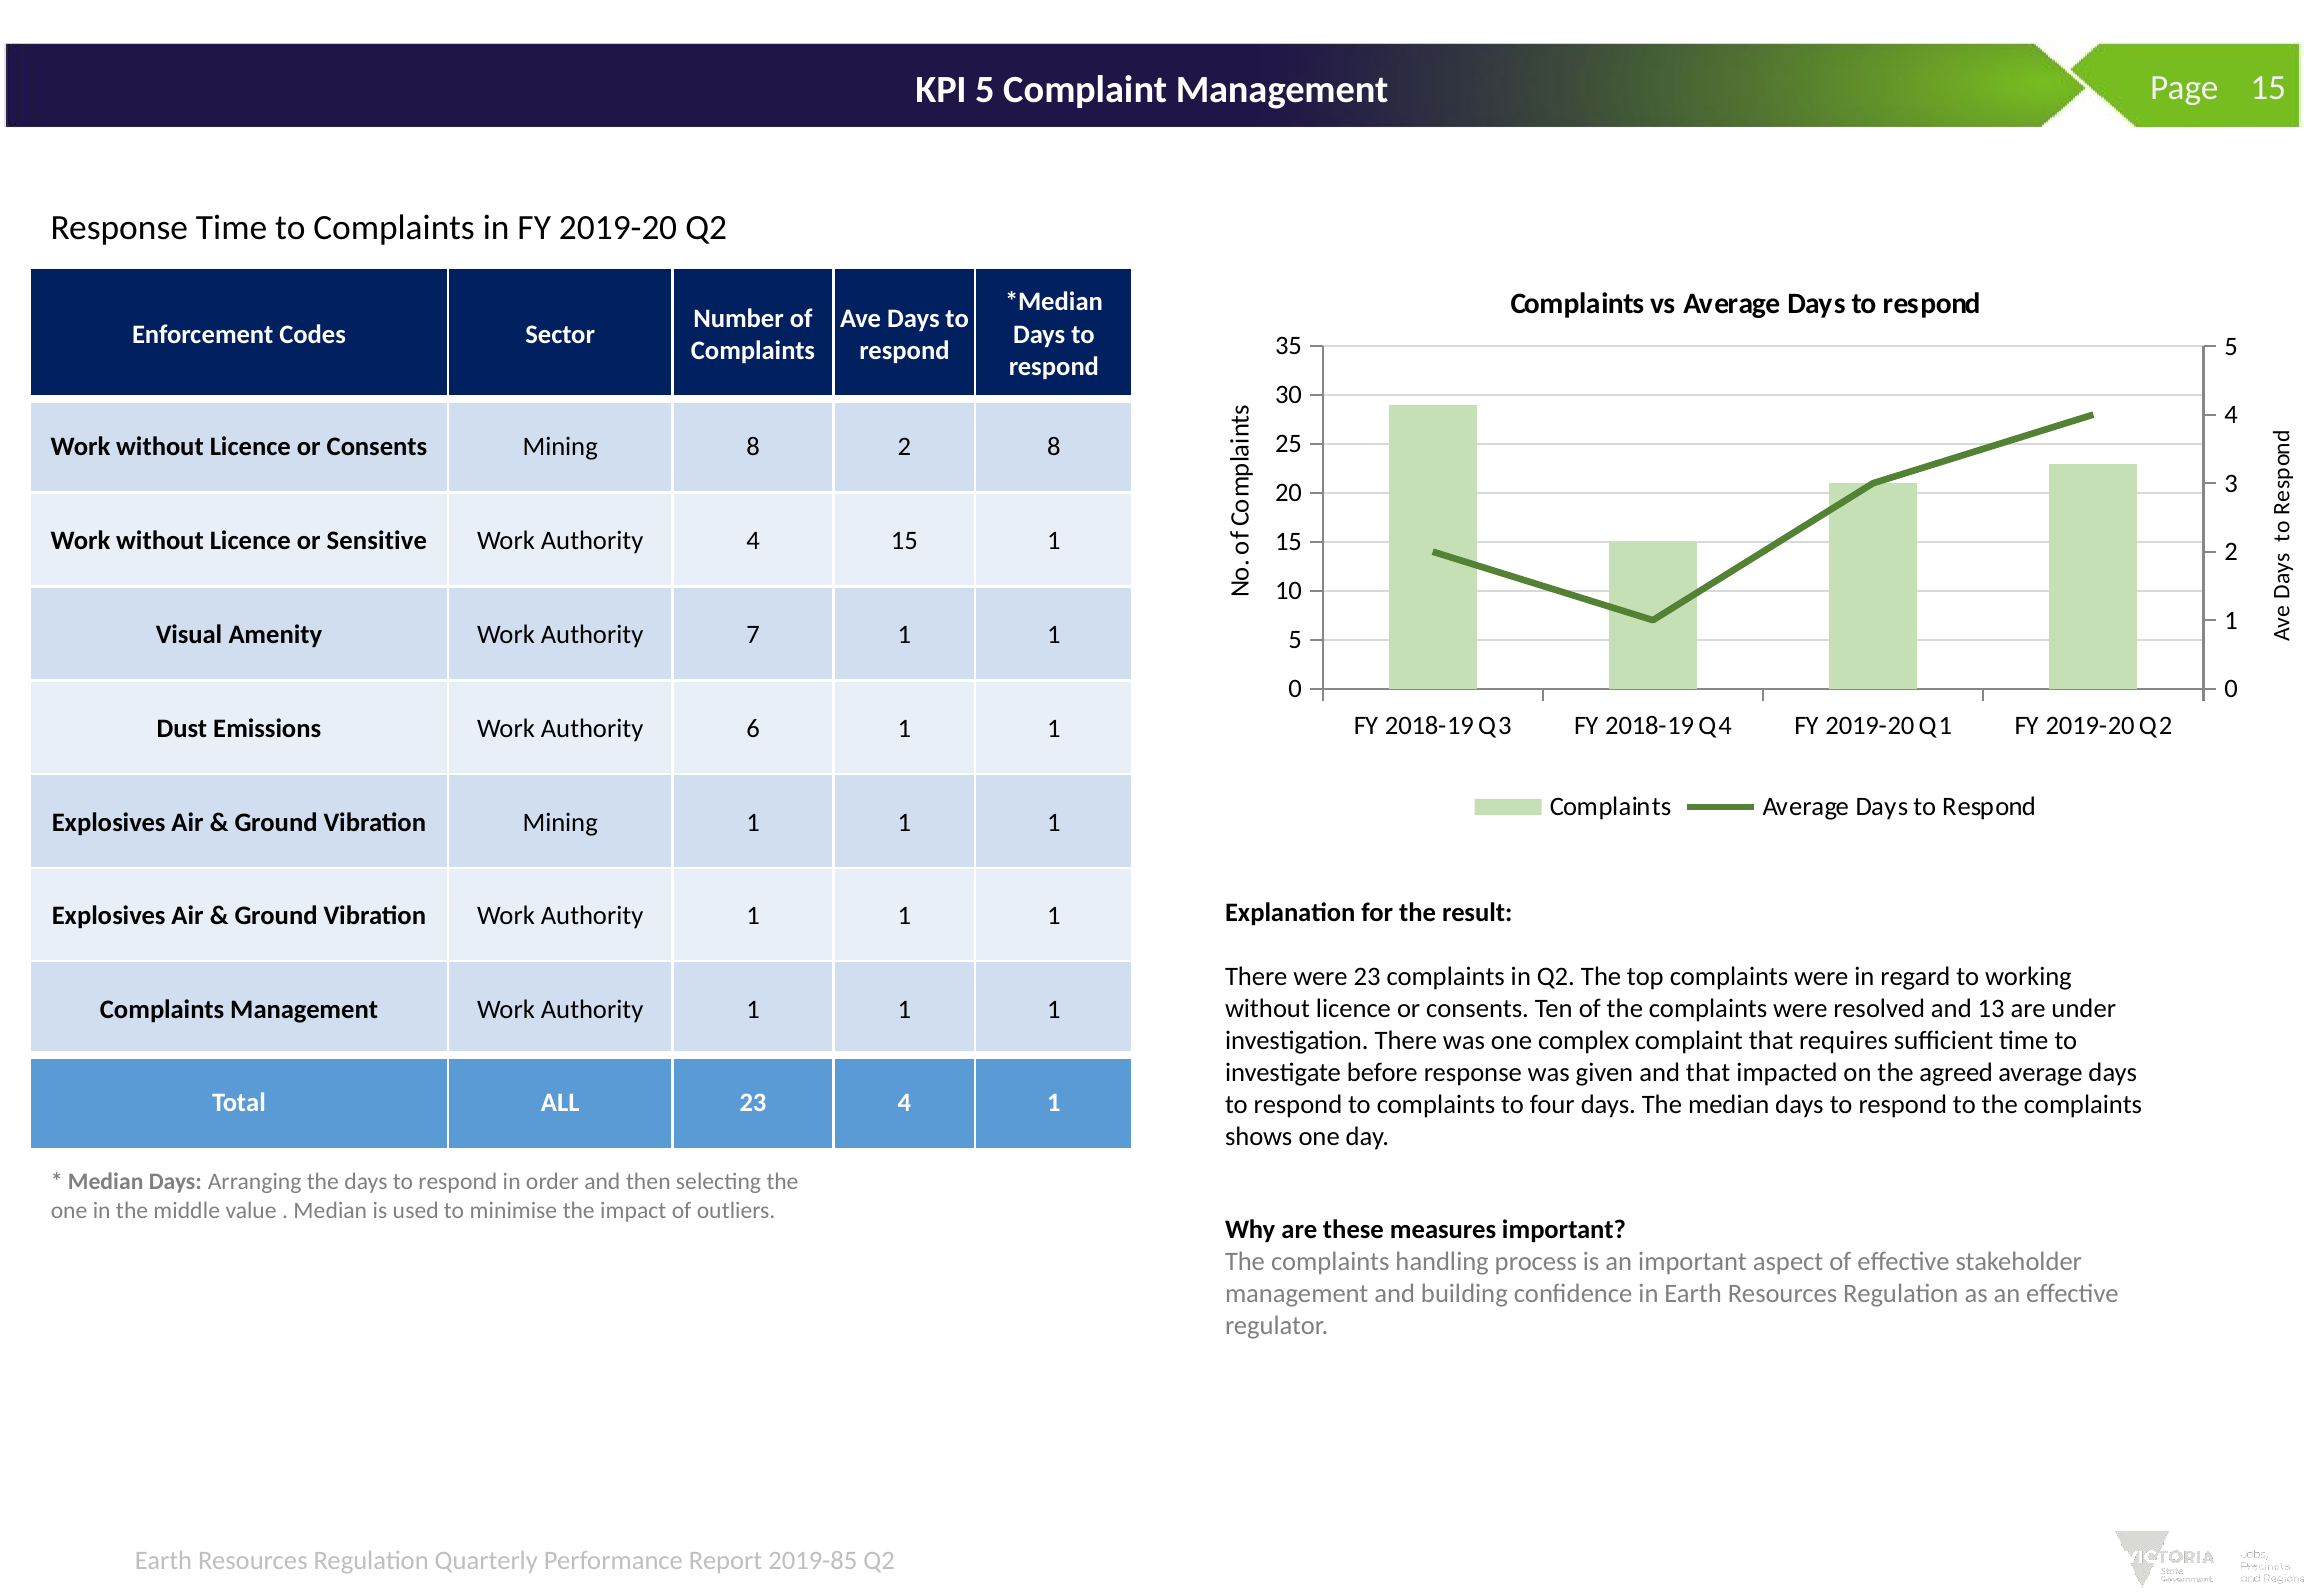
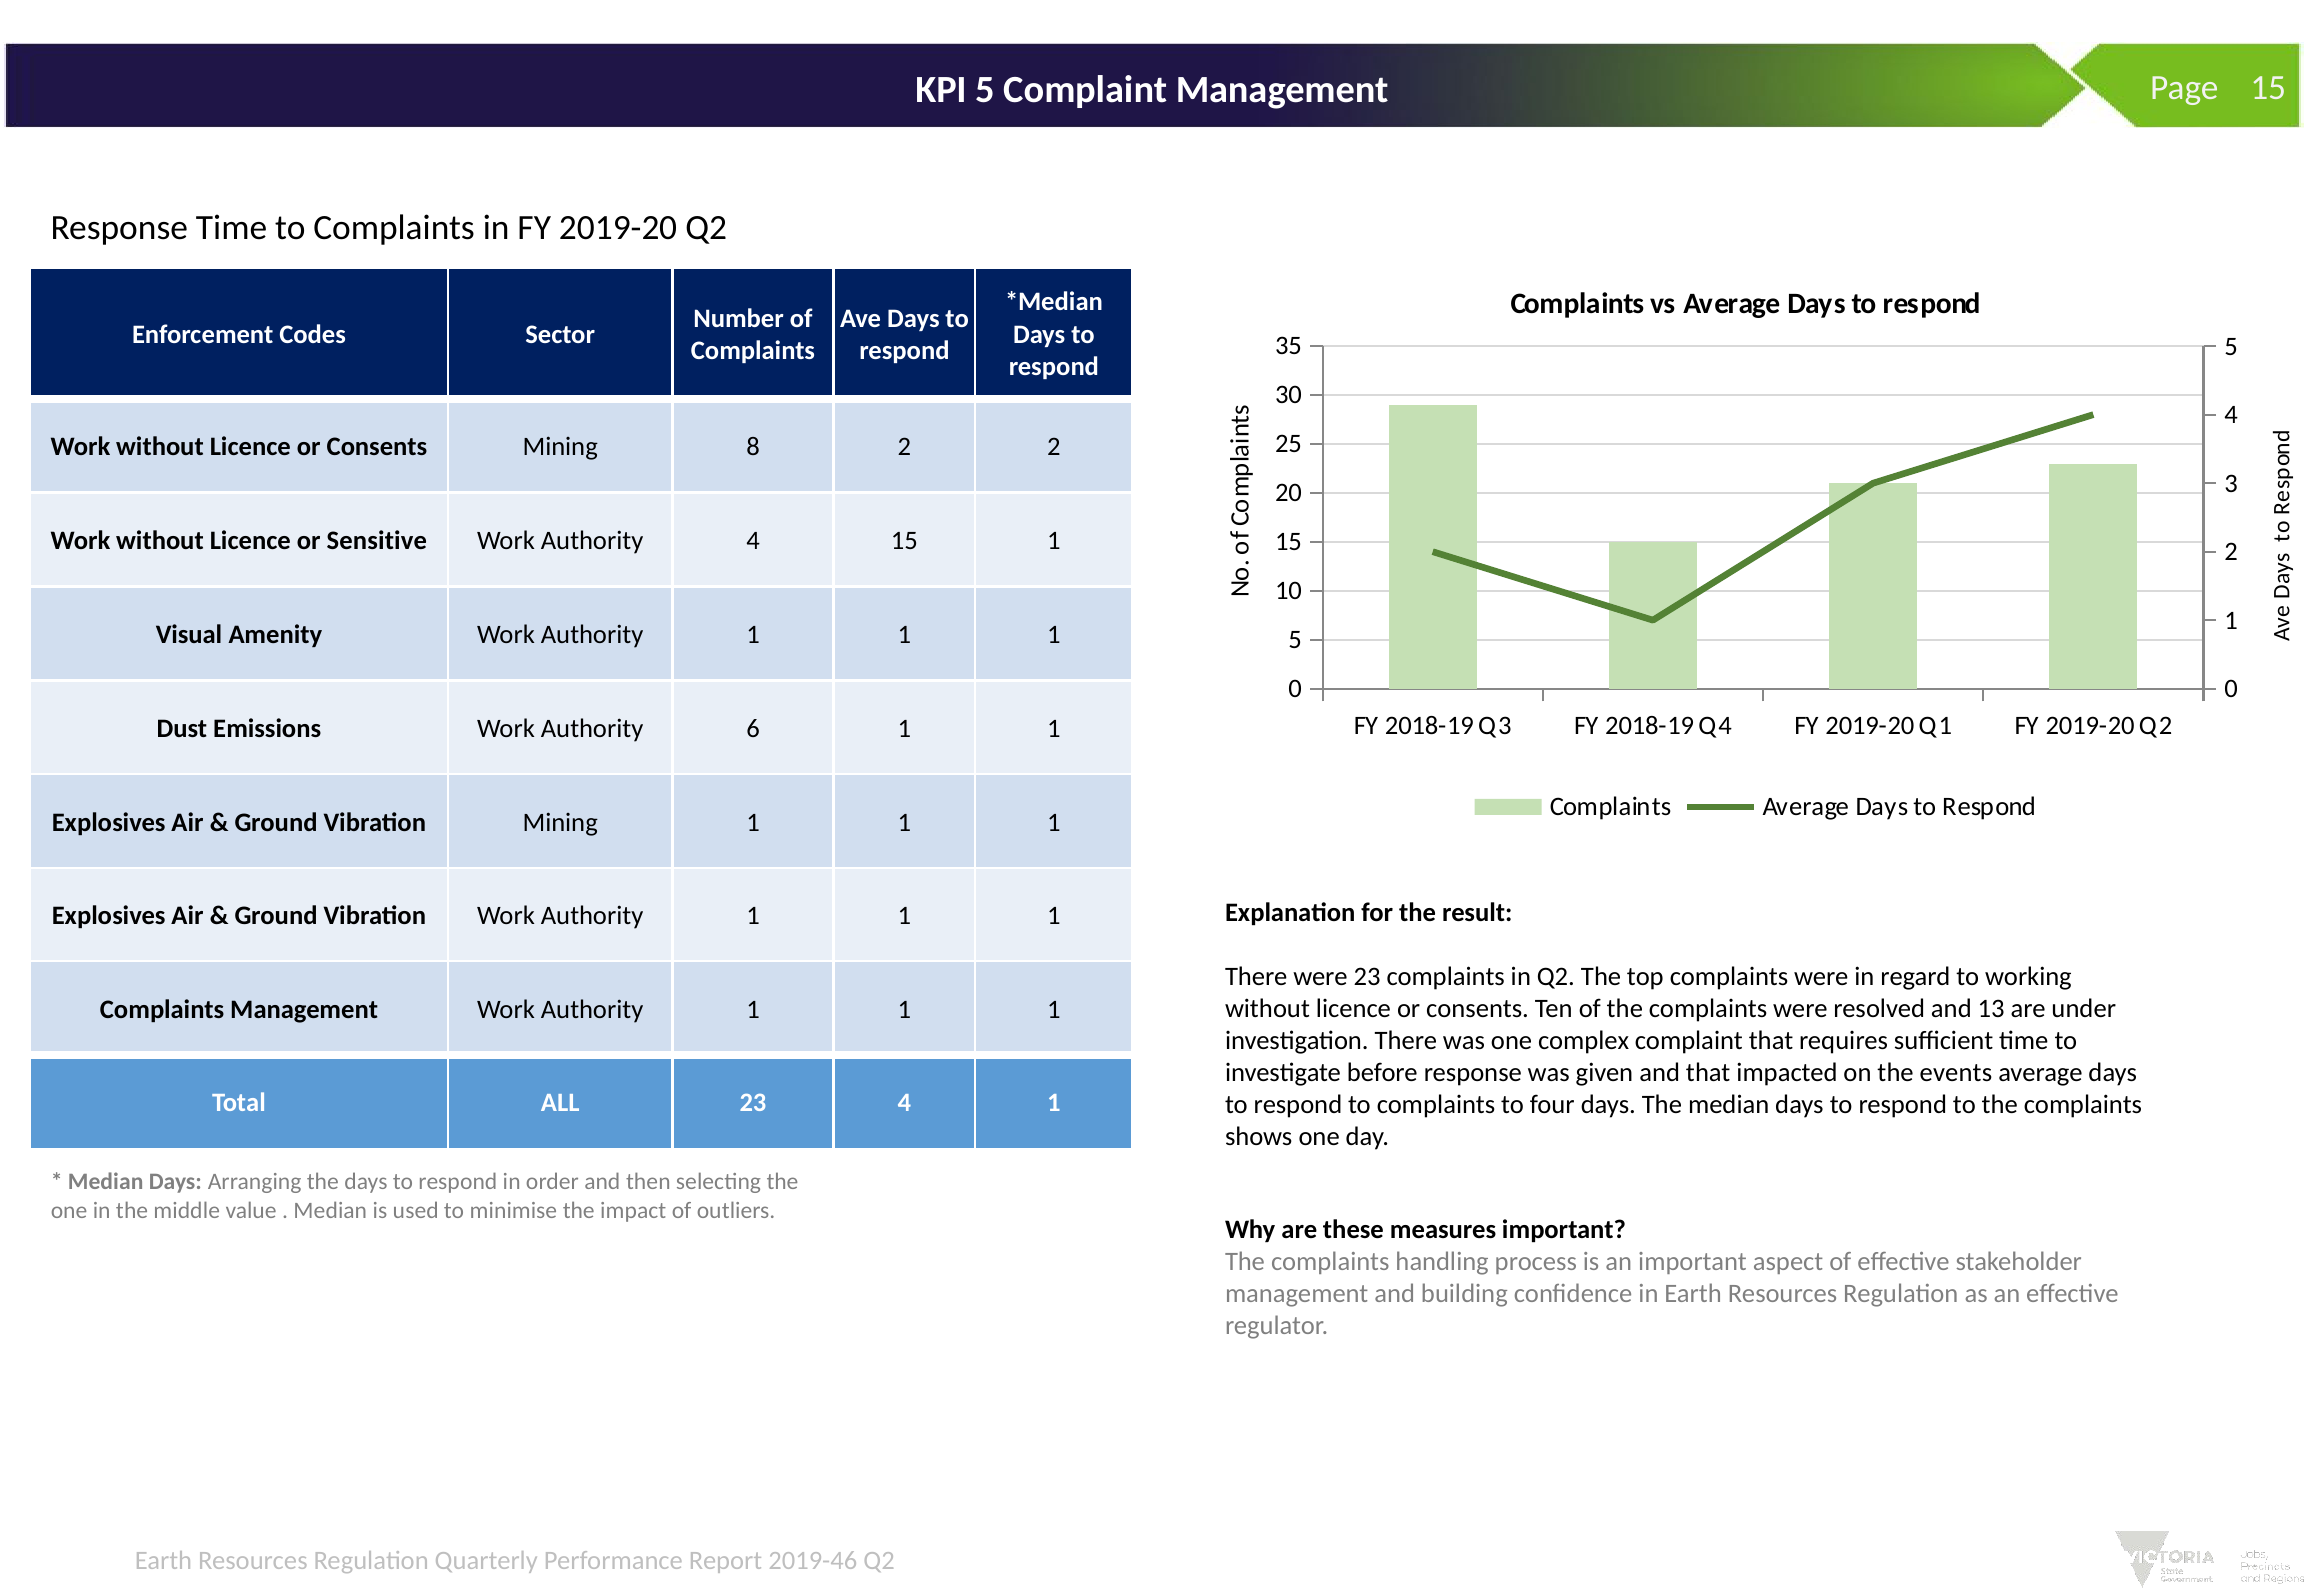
2 8: 8 -> 2 (1054, 447)
Amenity Work Authority 7: 7 -> 1 (753, 635)
agreed: agreed -> events (1956, 1073)
2019-85: 2019-85 -> 2019-46 (813, 1561)
